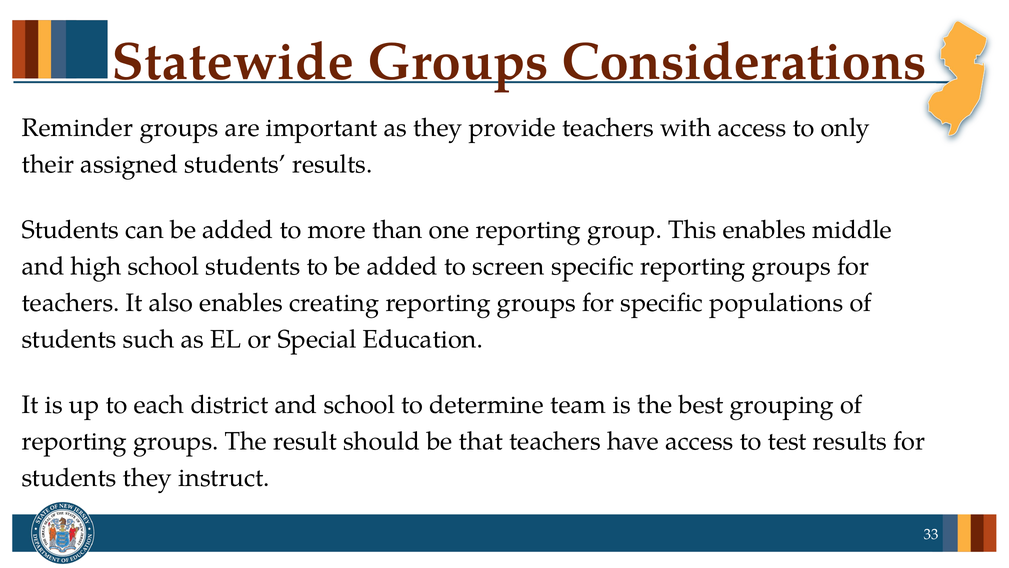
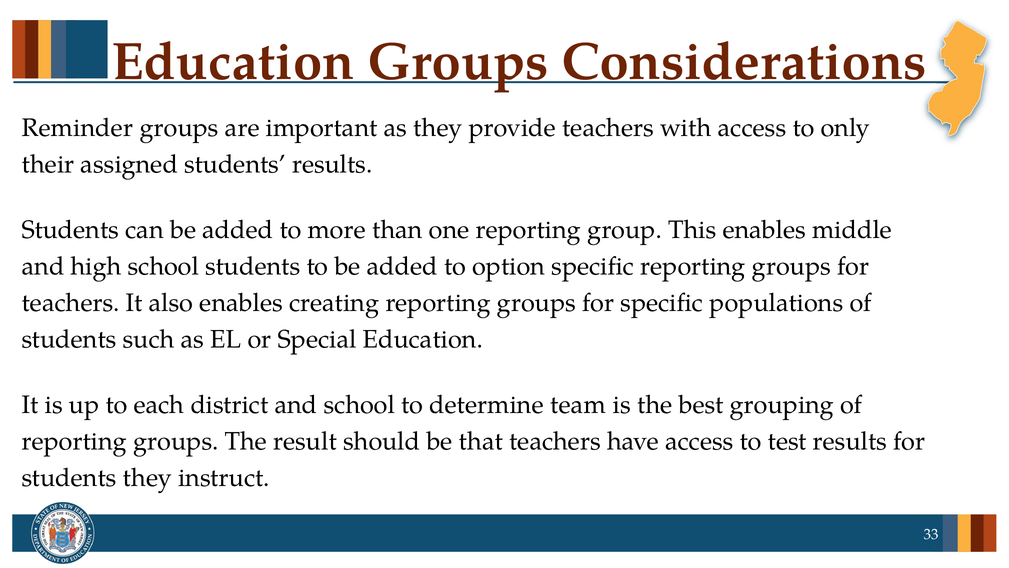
Statewide: Statewide -> Education (233, 62)
screen: screen -> option (509, 266)
